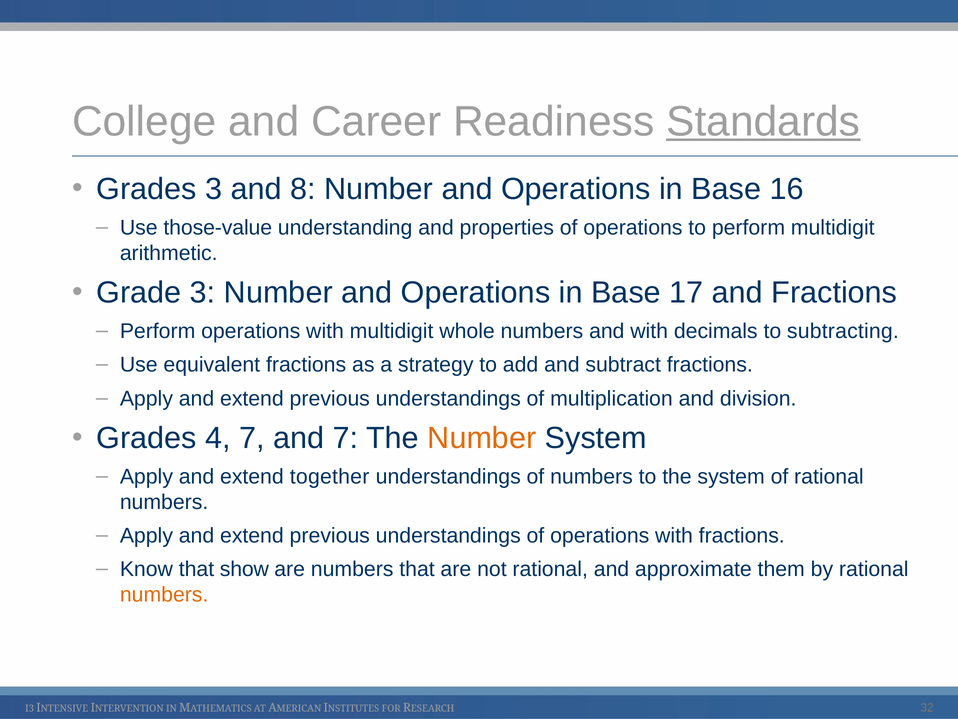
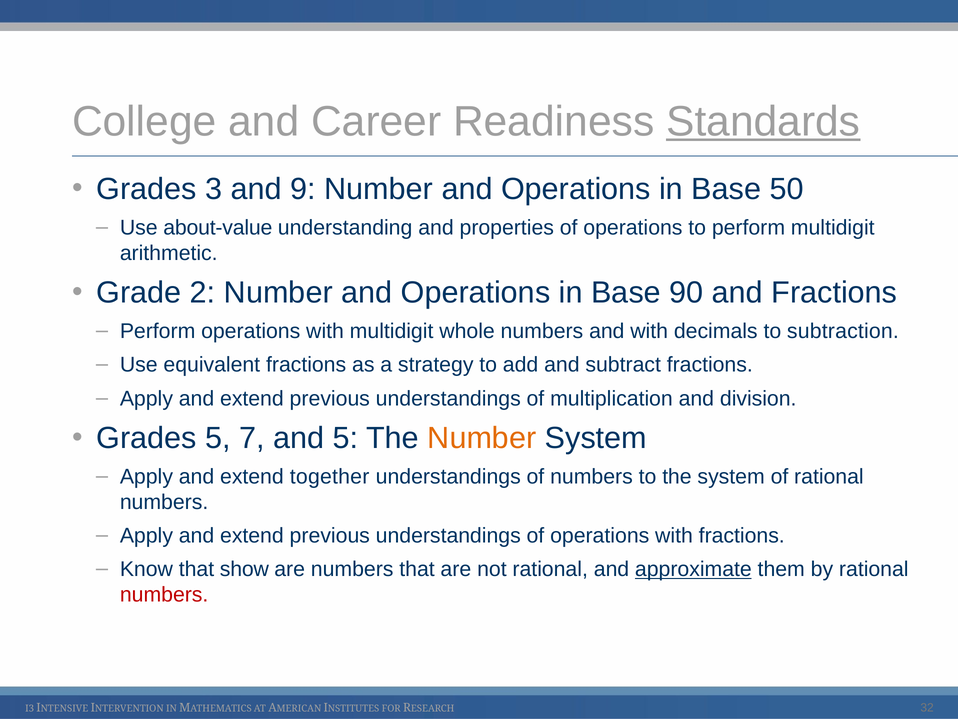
8: 8 -> 9 (303, 189)
16: 16 -> 50 (787, 189)
those-value: those-value -> about-value (218, 227)
Grade 3: 3 -> 2 (203, 293)
17: 17 -> 90 (686, 293)
subtracting: subtracting -> subtraction (843, 331)
Grades 4: 4 -> 5 (218, 438)
and 7: 7 -> 5 (345, 438)
approximate underline: none -> present (693, 569)
numbers colour: orange -> red (164, 595)
